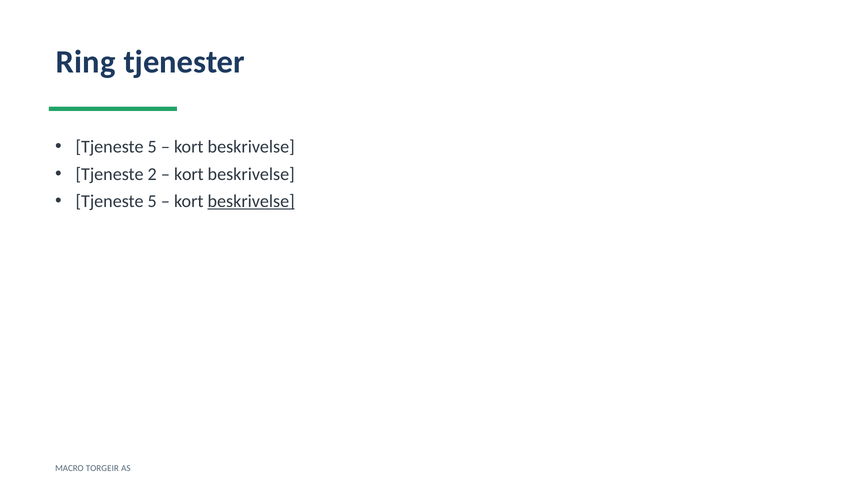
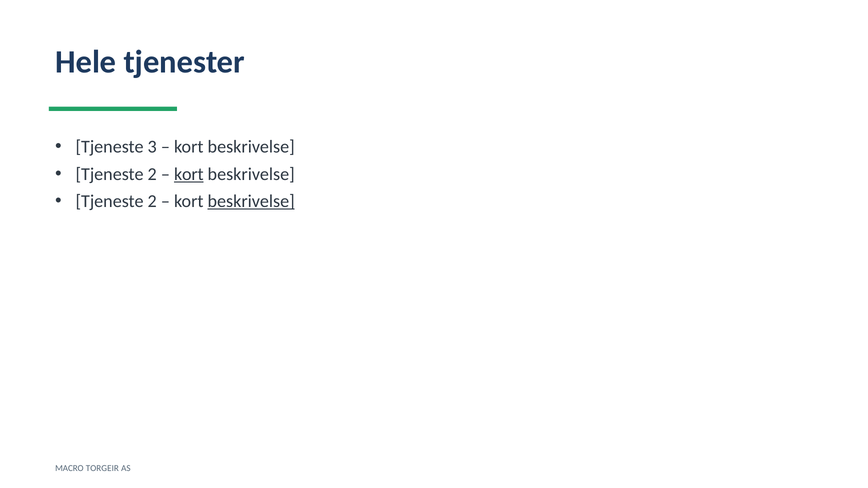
Ring: Ring -> Hele (86, 62)
5: 5 -> 3 (152, 147)
kort underline: none -> present (189, 174)
5: 5 -> 2 (152, 201)
